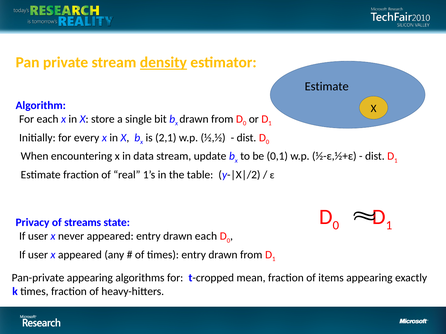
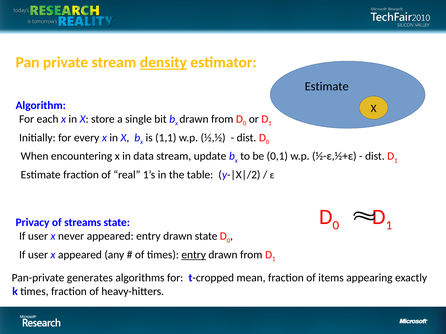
2,1: 2,1 -> 1,1 (166, 138)
drawn each: each -> state (206, 236)
entry underline: none -> present (194, 255)
Pan-private appearing: appearing -> generates (90, 278)
